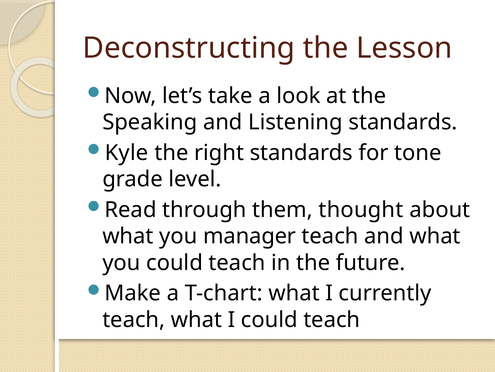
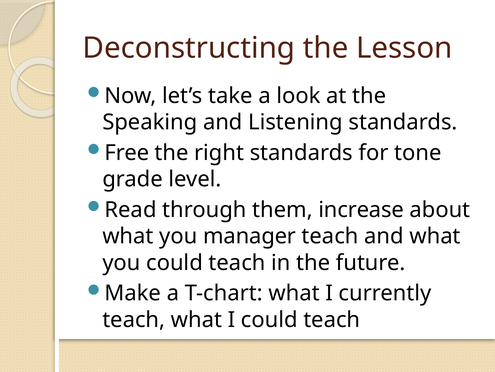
Kyle: Kyle -> Free (127, 153)
thought: thought -> increase (361, 209)
